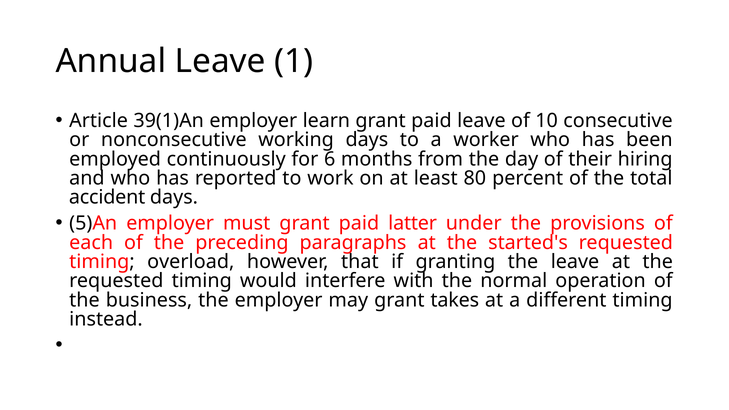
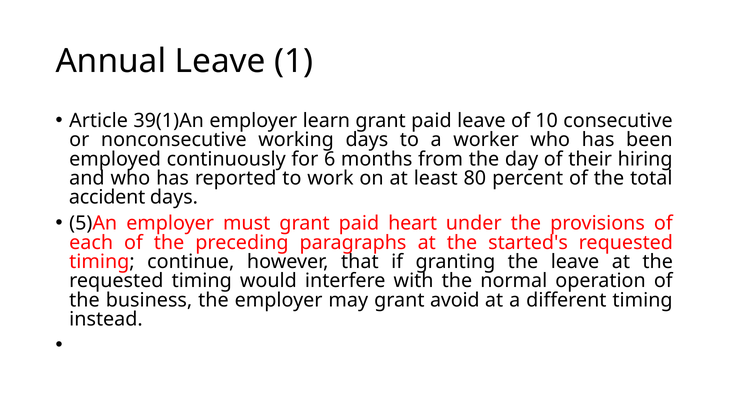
latter: latter -> heart (413, 223)
overload: overload -> continue (191, 262)
takes: takes -> avoid (455, 300)
